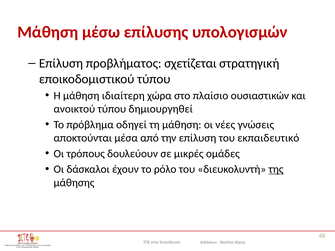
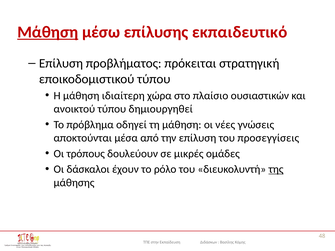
Μάθηση underline: none -> present (48, 32)
υπολογισμών: υπολογισμών -> εκπαιδευτικό (240, 32)
σχετίζεται: σχετίζεται -> πρόκειται (190, 63)
εκπαιδευτικό: εκπαιδευτικό -> προσεγγίσεις (268, 138)
